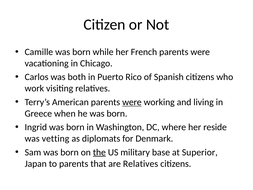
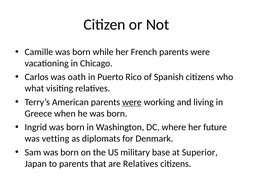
both: both -> oath (77, 77)
work: work -> what (34, 88)
reside: reside -> future (215, 127)
the underline: present -> none (99, 152)
